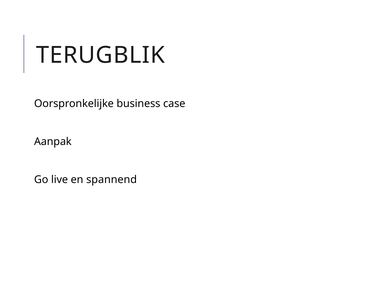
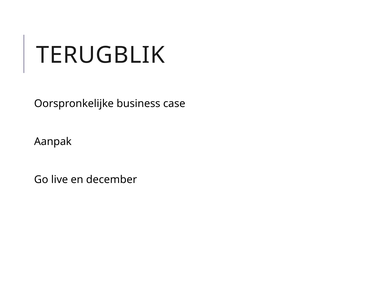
spannend: spannend -> december (112, 179)
